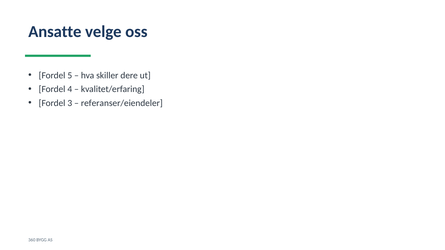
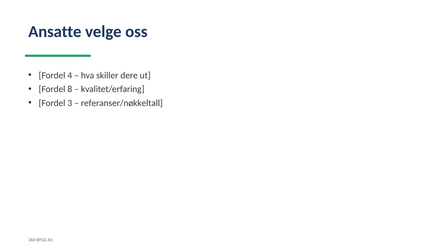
5: 5 -> 4 (70, 75)
4: 4 -> 8 (70, 89)
referanser/eiendeler: referanser/eiendeler -> referanser/nøkkeltall (122, 103)
